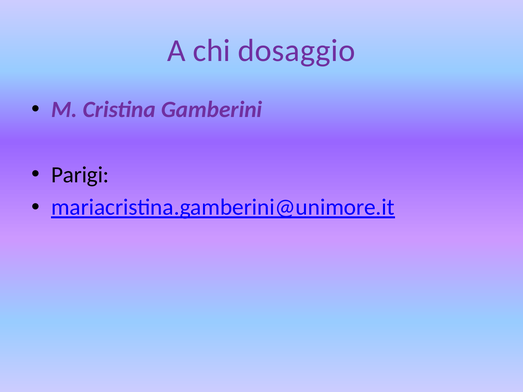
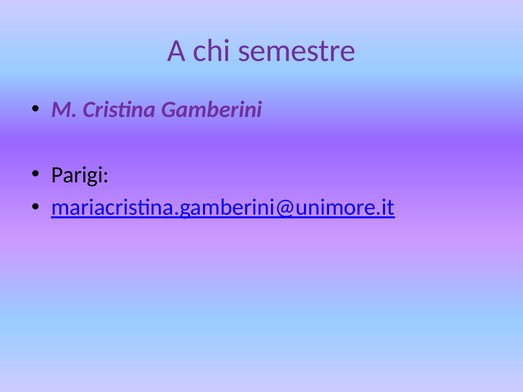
dosaggio: dosaggio -> semestre (297, 51)
